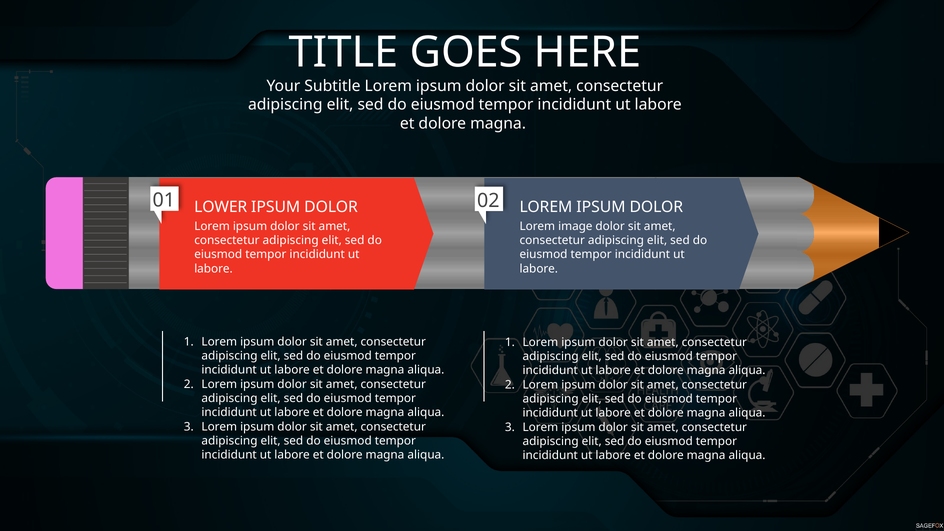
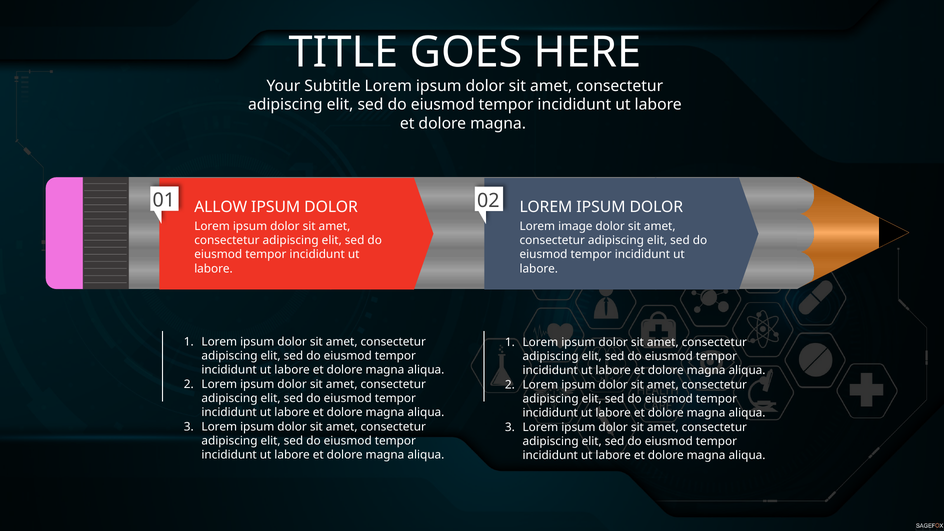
LOWER: LOWER -> ALLOW (221, 207)
